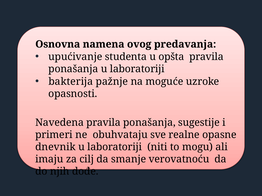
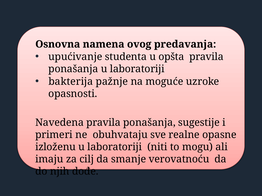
dnevnik: dnevnik -> izloženu (56, 147)
